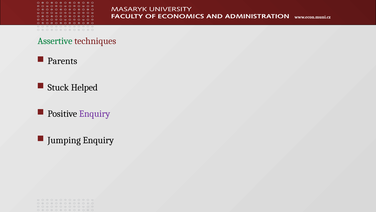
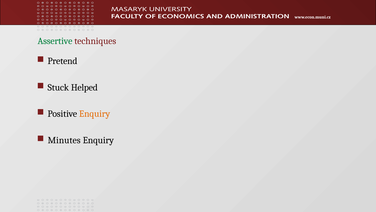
Parents: Parents -> Pretend (62, 61)
Enquiry colour: purple -> orange (95, 114)
Jumping: Jumping -> Minutes (64, 140)
